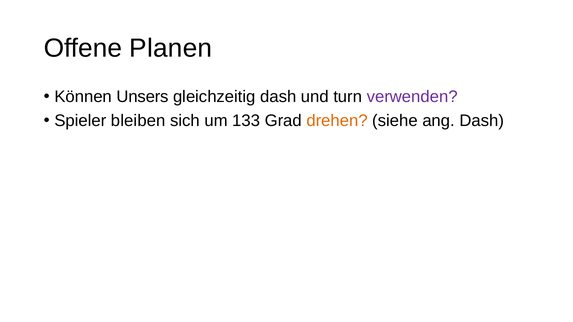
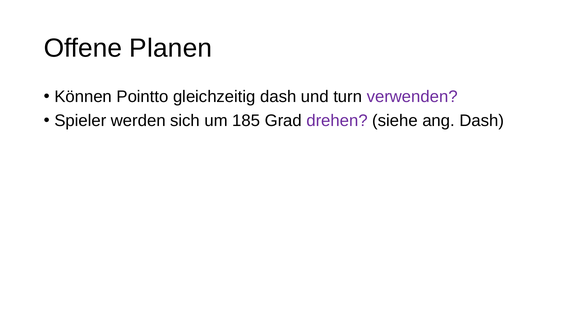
Unsers: Unsers -> Pointto (143, 97)
bleiben: bleiben -> werden (138, 121)
133: 133 -> 185 (246, 121)
drehen colour: orange -> purple (337, 121)
